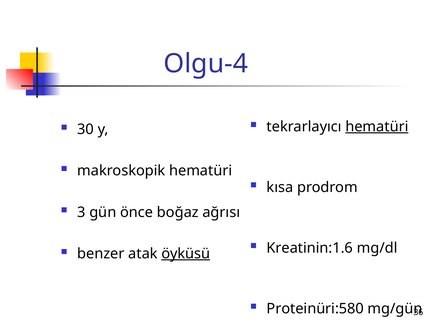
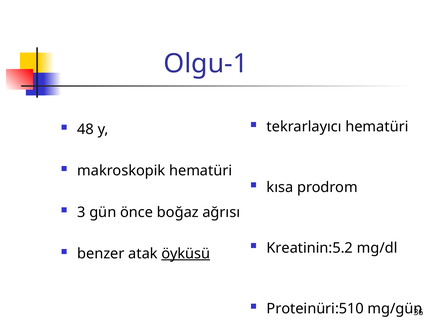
Olgu-4: Olgu-4 -> Olgu-1 (206, 64)
hematüri underline: present -> none (377, 127)
30: 30 -> 48 (86, 129)
Kreatinin:1.6: Kreatinin:1.6 -> Kreatinin:5.2 (310, 248)
Proteinüri:580: Proteinüri:580 -> Proteinüri:510 (315, 308)
